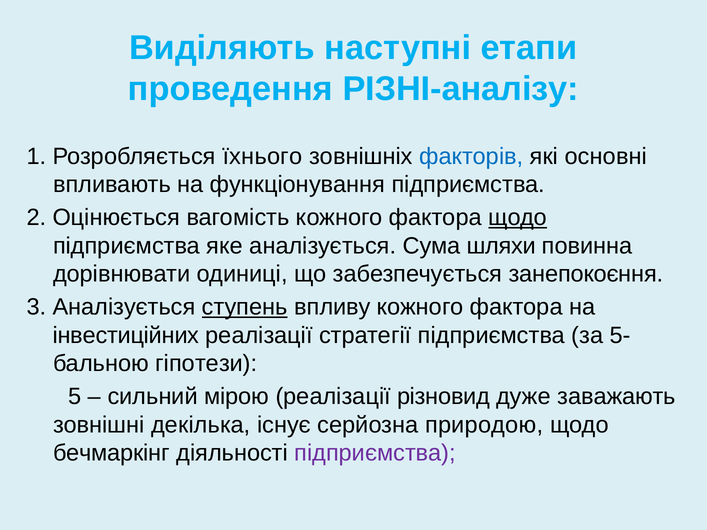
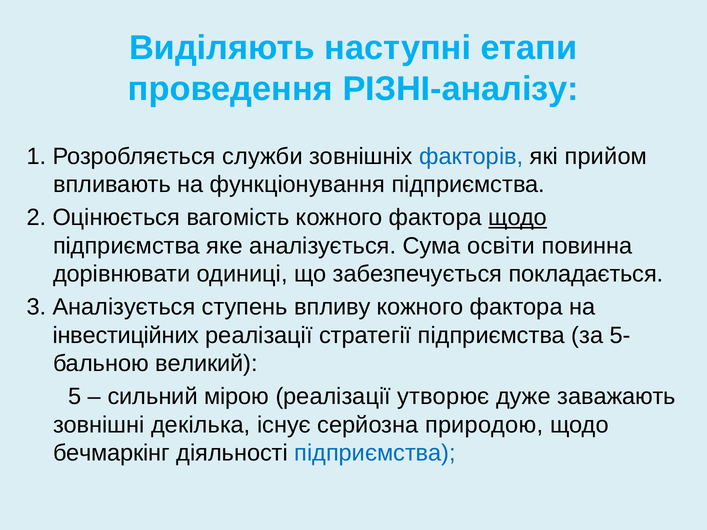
їхнього: їхнього -> служби (262, 156)
основні: основні -> прийом (606, 156)
шляхи: шляхи -> освіти (501, 246)
занепокоєння: занепокоєння -> покладається (586, 274)
ступень underline: present -> none (245, 307)
гіпотези: гіпотези -> великий (206, 364)
різновид: різновид -> утворює (443, 397)
підприємства colour: purple -> blue (375, 453)
